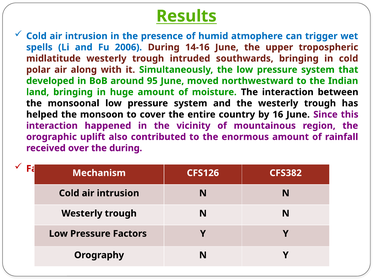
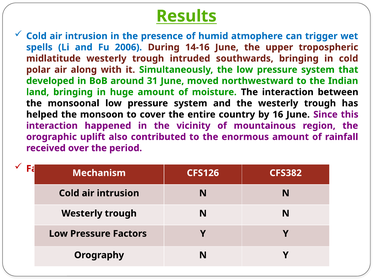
95: 95 -> 31 (152, 81)
the during: during -> period (126, 148)
